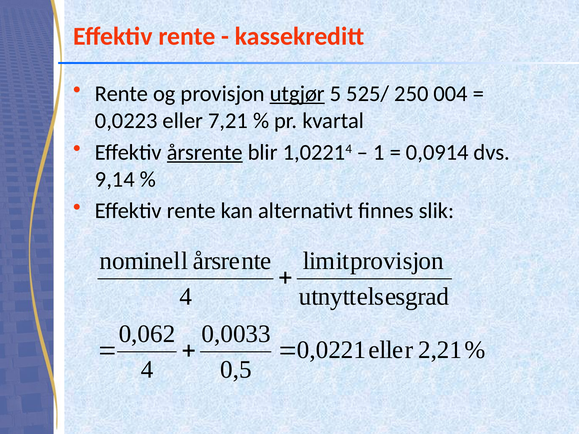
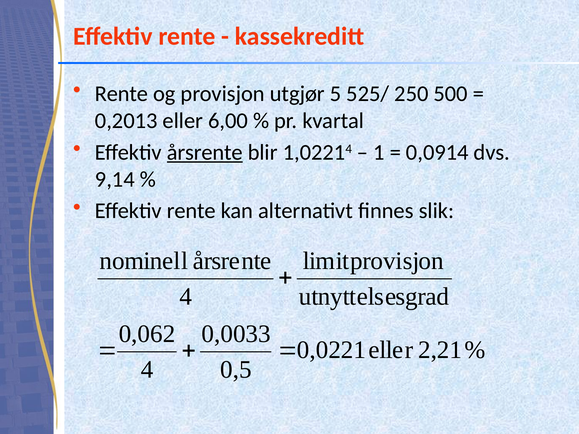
utgjør underline: present -> none (297, 94)
004: 004 -> 500 (451, 94)
0,0223: 0,0223 -> 0,2013 (126, 121)
7,21: 7,21 -> 6,00 (228, 121)
